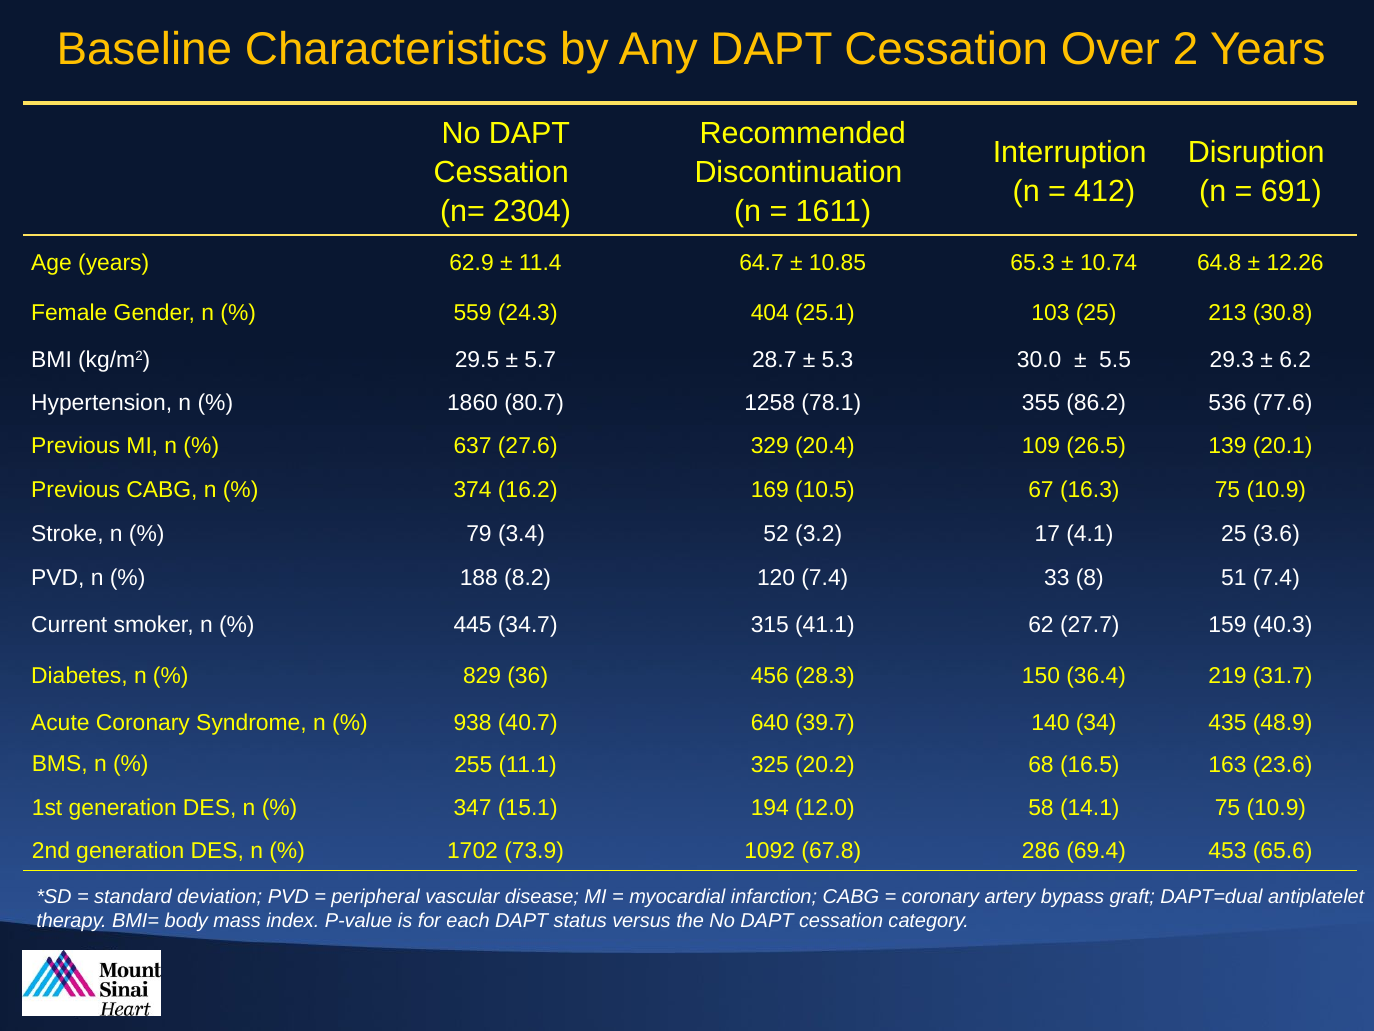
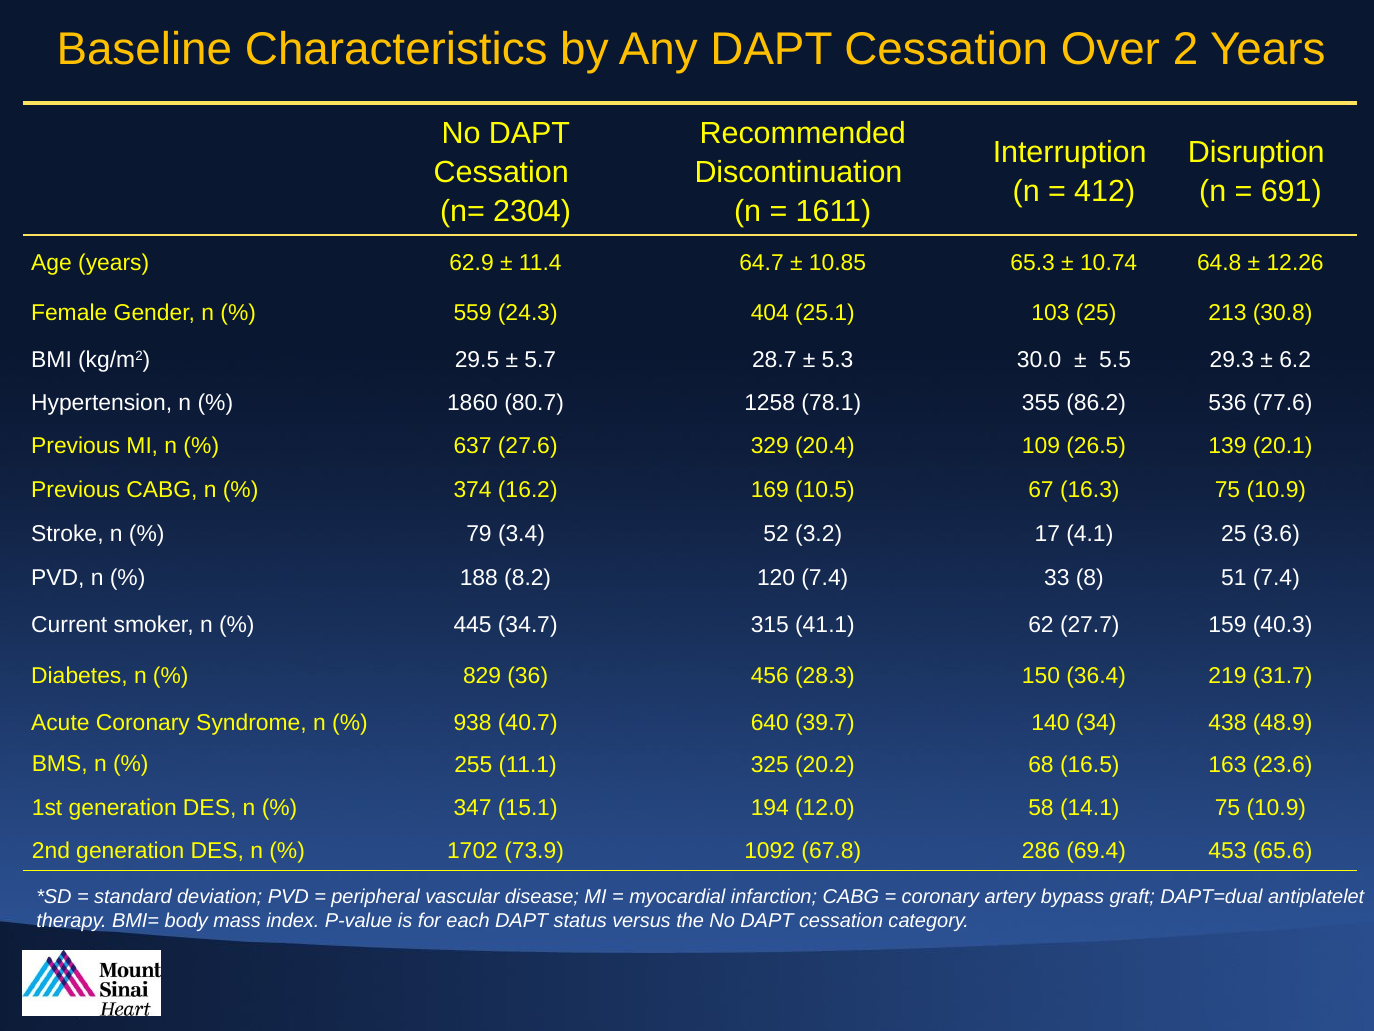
435: 435 -> 438 (1228, 722)
